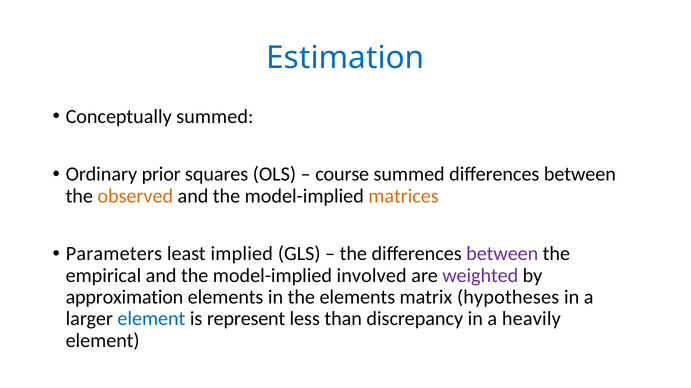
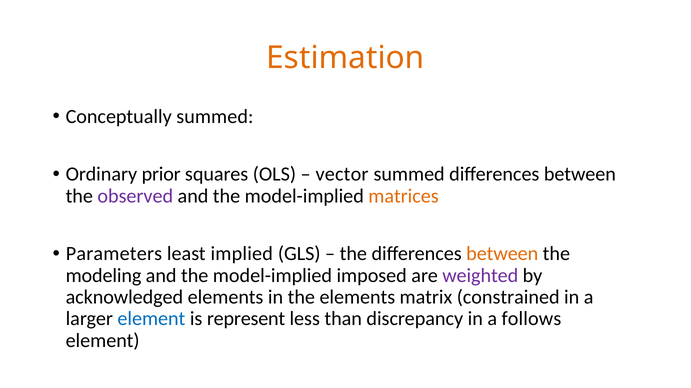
Estimation colour: blue -> orange (345, 58)
course: course -> vector (342, 175)
observed colour: orange -> purple (135, 196)
between colour: purple -> orange (502, 254)
empirical: empirical -> modeling (103, 276)
involved: involved -> imposed (372, 276)
approximation: approximation -> acknowledged (124, 298)
hypotheses: hypotheses -> constrained (508, 298)
heavily: heavily -> follows (531, 319)
